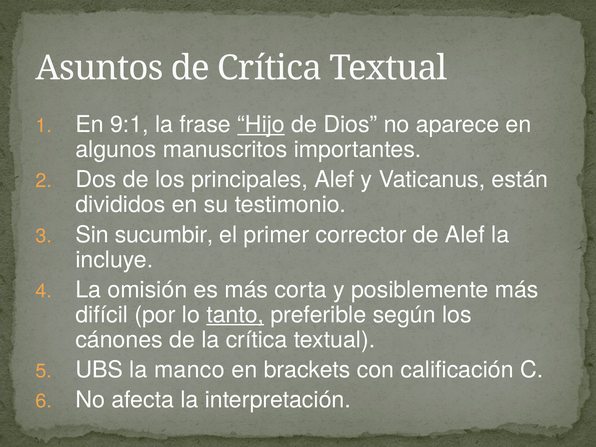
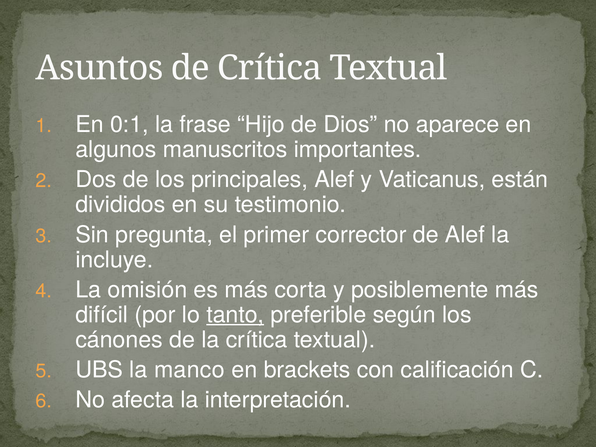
9:1: 9:1 -> 0:1 (129, 125)
Hijo underline: present -> none (261, 125)
sucumbir: sucumbir -> pregunta (164, 235)
